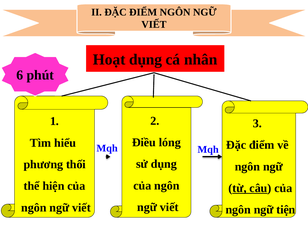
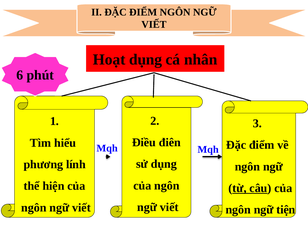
lóng: lóng -> điên (170, 142)
thối: thối -> lính (76, 164)
